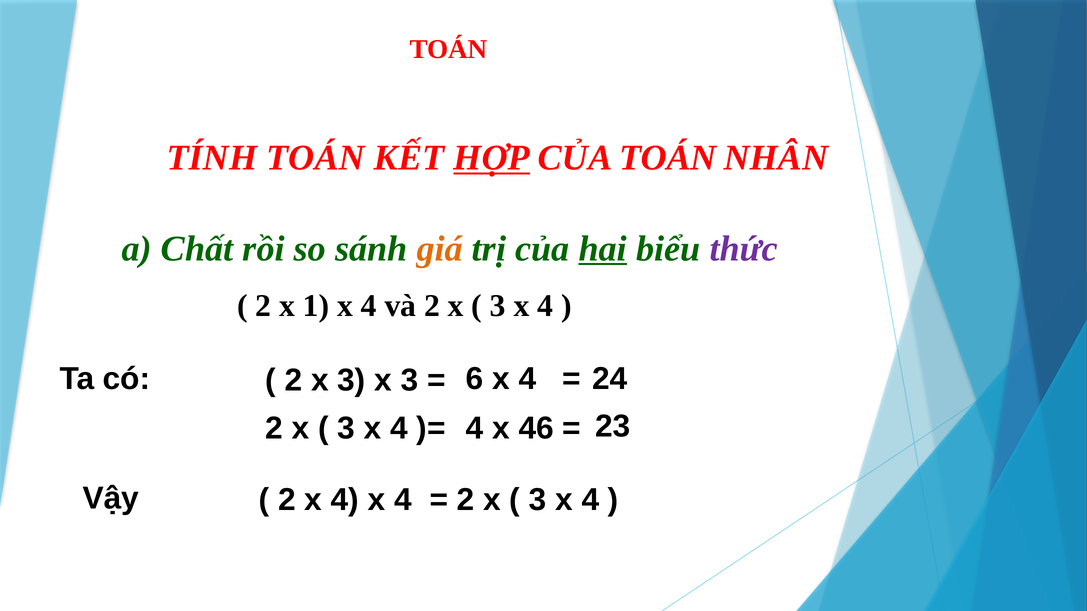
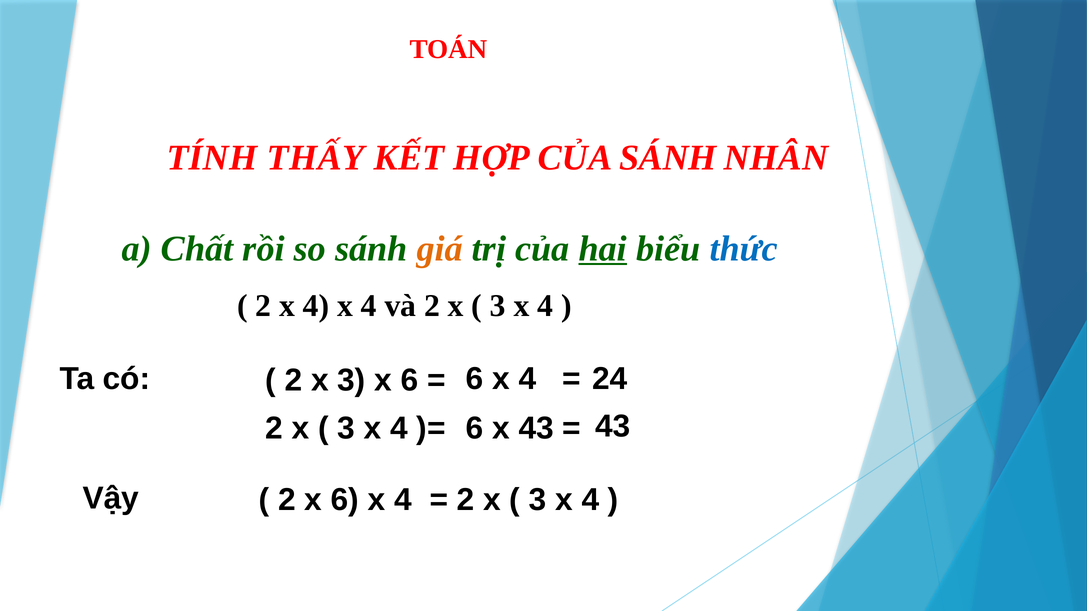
TÍNH TOÁN: TOÁN -> THẤY (315, 158)
HỢP underline: present -> none (492, 158)
CỦA TOÁN: TOÁN -> SÁNH (668, 158)
thức colour: purple -> blue (744, 249)
2 x 1: 1 -> 4 (316, 306)
3 x 3: 3 -> 6 (409, 380)
4: 4 -> 6 (475, 429)
x 46: 46 -> 43 (536, 429)
23: 23 -> 43 (613, 426)
2 x 4: 4 -> 6 (345, 500)
